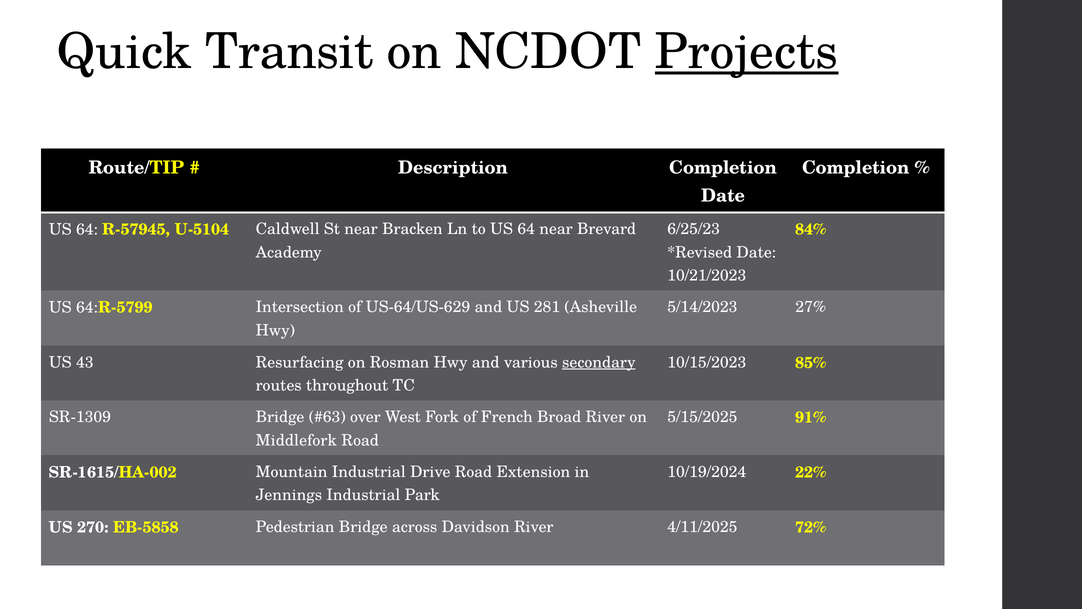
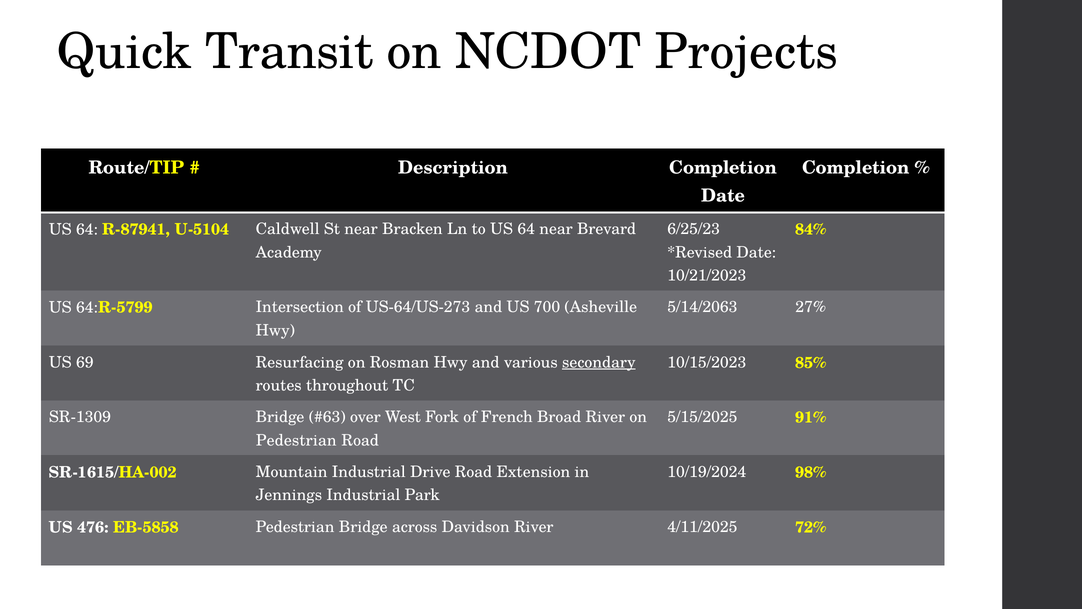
Projects underline: present -> none (747, 52)
R-57945: R-57945 -> R-87941 (136, 230)
5/14/2023: 5/14/2023 -> 5/14/2063 (702, 307)
US-64/US-629: US-64/US-629 -> US-64/US-273 (418, 307)
281: 281 -> 700 (547, 307)
43: 43 -> 69 (85, 362)
Middlefork: Middlefork -> Pedestrian (296, 440)
22%: 22% -> 98% (811, 472)
270: 270 -> 476 (93, 527)
